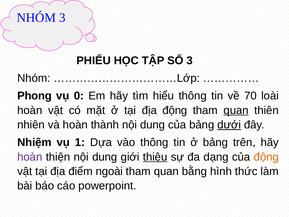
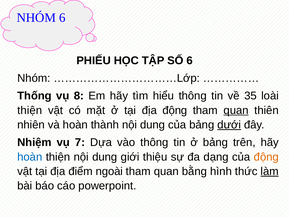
NHÓM 3: 3 -> 6 (62, 18)
SỐ 3: 3 -> 6 (190, 60)
Phong: Phong -> Thống (34, 96)
0: 0 -> 8 (79, 96)
70: 70 -> 35 (250, 96)
hoàn: hoàn -> thiện (30, 110)
1: 1 -> 7 (80, 142)
hoàn colour: purple -> blue (30, 157)
thiệu underline: present -> none (155, 157)
làm underline: none -> present (270, 171)
